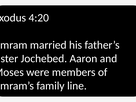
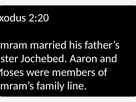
4:20: 4:20 -> 2:20 (39, 18)
